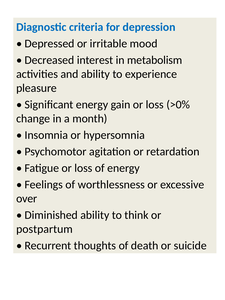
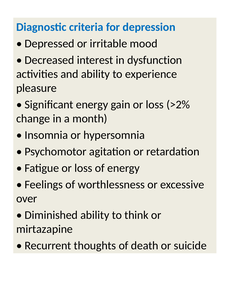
metabolism: metabolism -> dysfunction (155, 60)
>0%: >0% -> >2% (178, 105)
postpartum: postpartum -> mirtazapine (45, 229)
